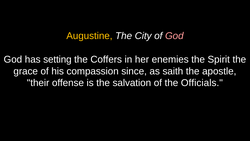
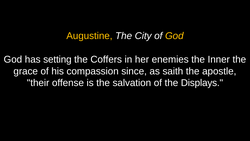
God colour: pink -> yellow (174, 36)
Spirit: Spirit -> Inner (219, 59)
Officials: Officials -> Displays (202, 83)
